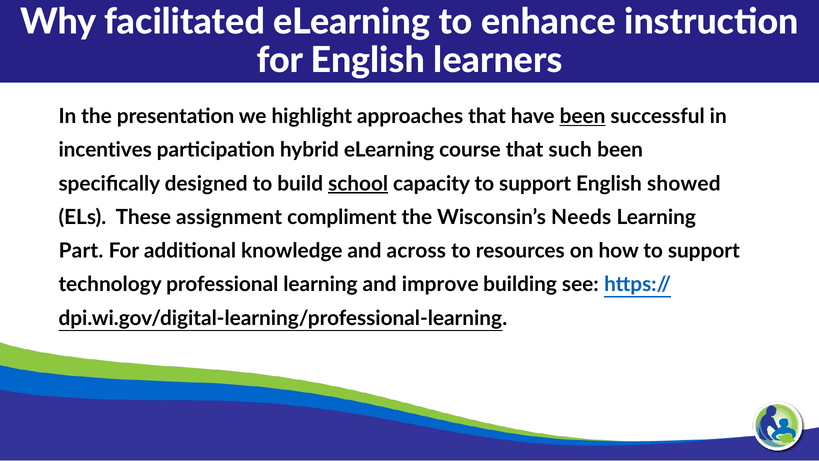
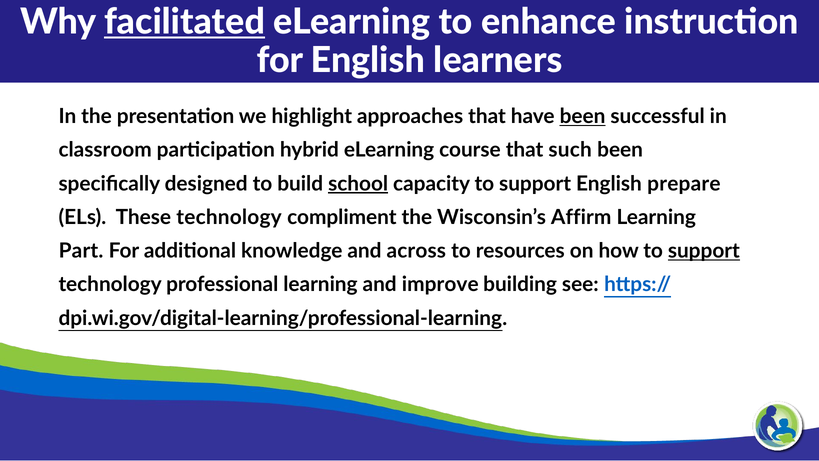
facilitated underline: none -> present (185, 22)
incentives: incentives -> classroom (105, 150)
showed: showed -> prepare (684, 184)
These assignment: assignment -> technology (229, 217)
Needs: Needs -> Affirm (581, 217)
support underline: none -> present (704, 251)
